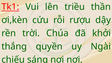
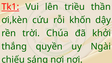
rượu: rượu -> khốn (80, 20)
